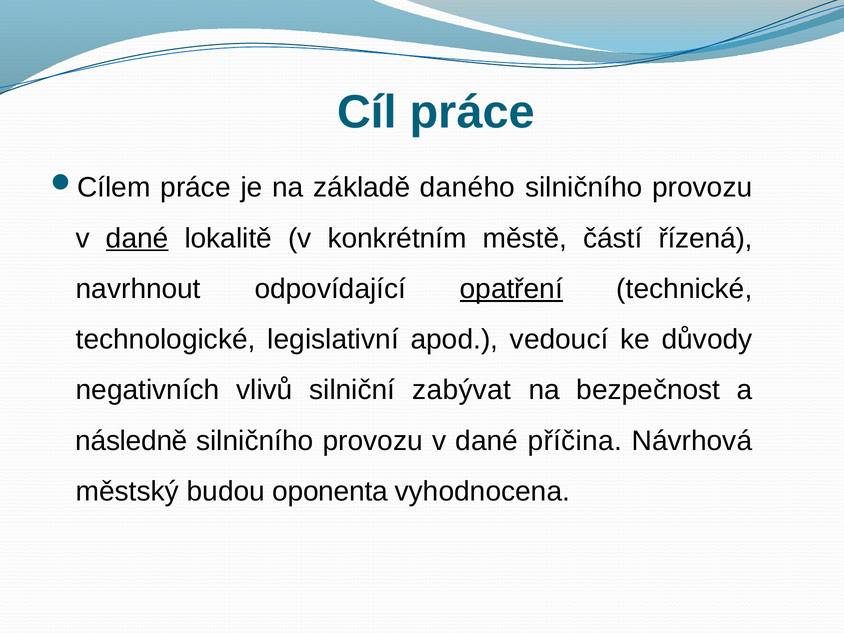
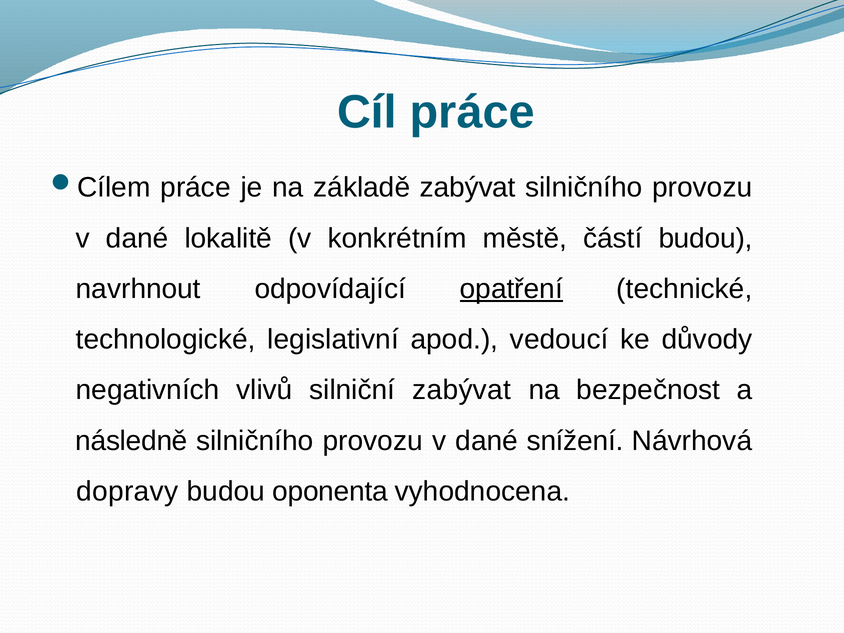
základě daného: daného -> zabývat (468, 188)
dané underline: present -> none (137, 238)
částí řízená: řízená -> budou (706, 238)
příčina: příčina -> snížení (575, 441)
městský: městský -> dopravy (127, 491)
